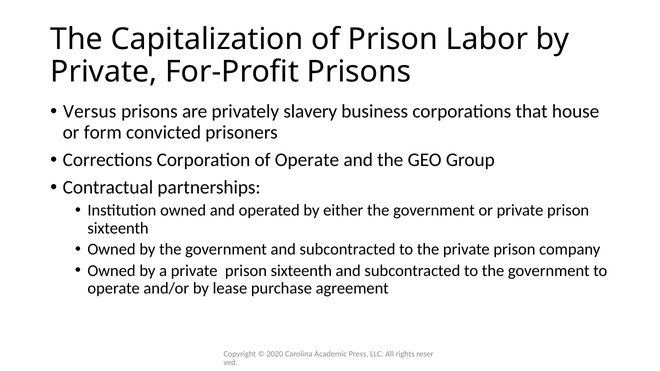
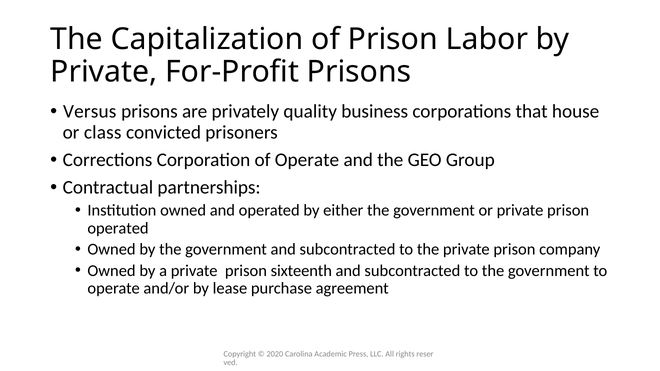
slavery: slavery -> quality (310, 112)
form: form -> class (103, 132)
sixteenth: sixteenth -> operated (118, 228)
